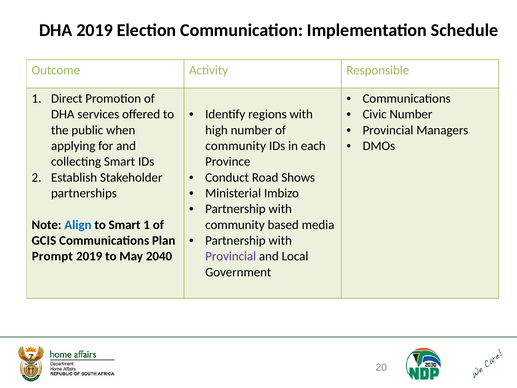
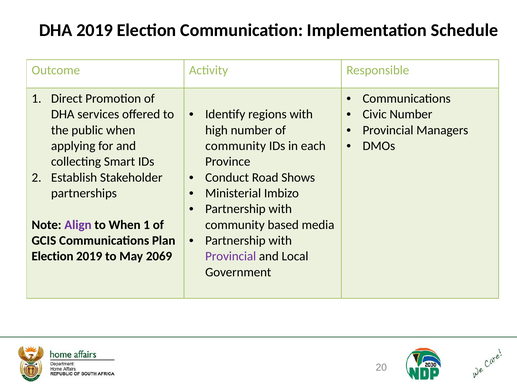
Align colour: blue -> purple (78, 225)
to Smart: Smart -> When (125, 225)
Prompt: Prompt -> Election (52, 256)
2040: 2040 -> 2069 (159, 256)
